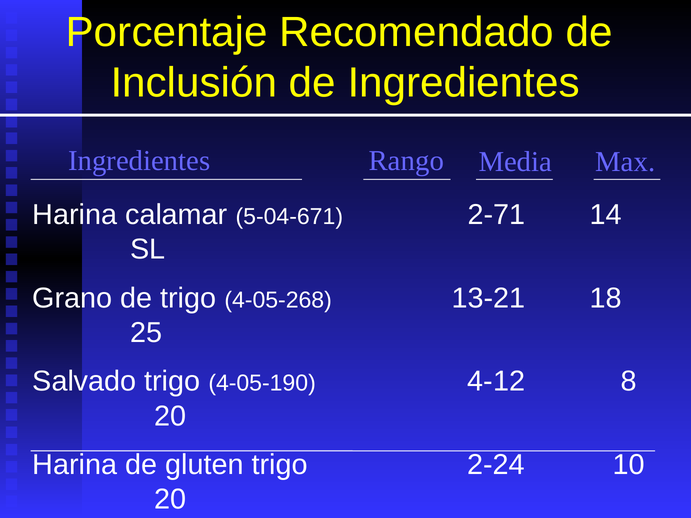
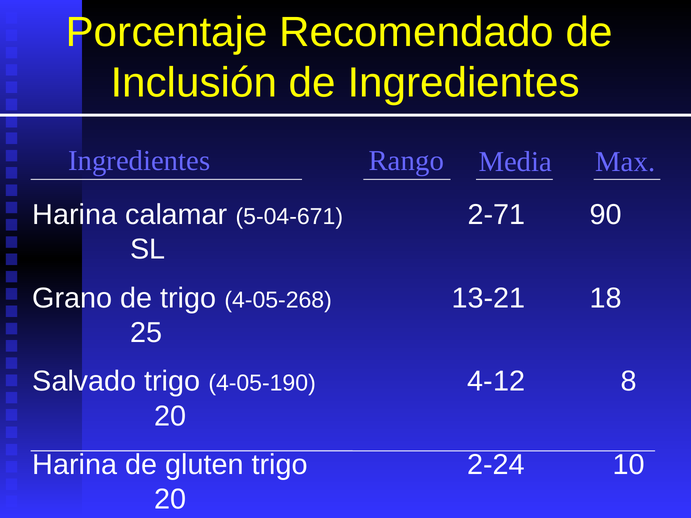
14: 14 -> 90 (606, 215)
